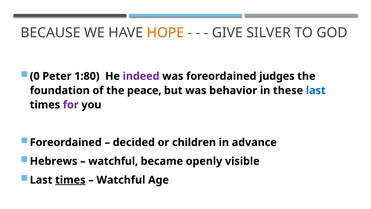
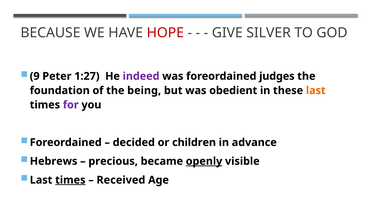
HOPE colour: orange -> red (165, 33)
0: 0 -> 9 (35, 76)
1:80: 1:80 -> 1:27 (87, 76)
peace: peace -> being (144, 90)
behavior: behavior -> obedient (233, 90)
last colour: blue -> orange (316, 90)
watchful: watchful -> precious (113, 161)
openly underline: none -> present (204, 161)
Watchful: Watchful -> Received (121, 180)
